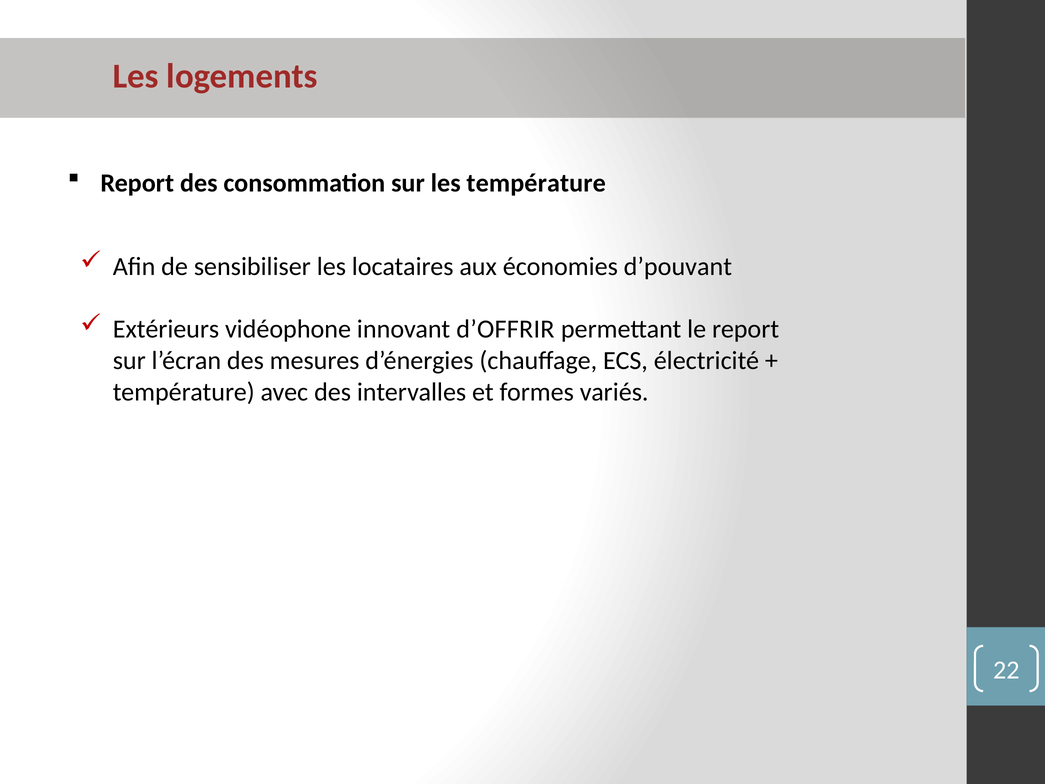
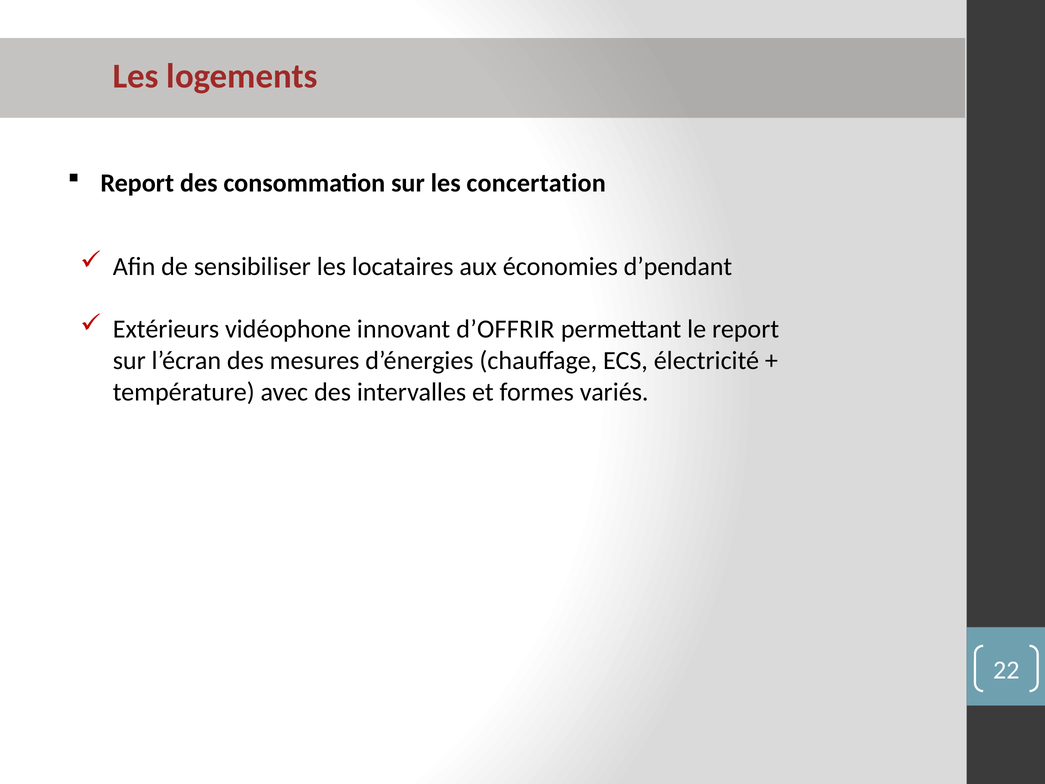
les température: température -> concertation (536, 183)
d’pouvant: d’pouvant -> d’pendant (678, 266)
